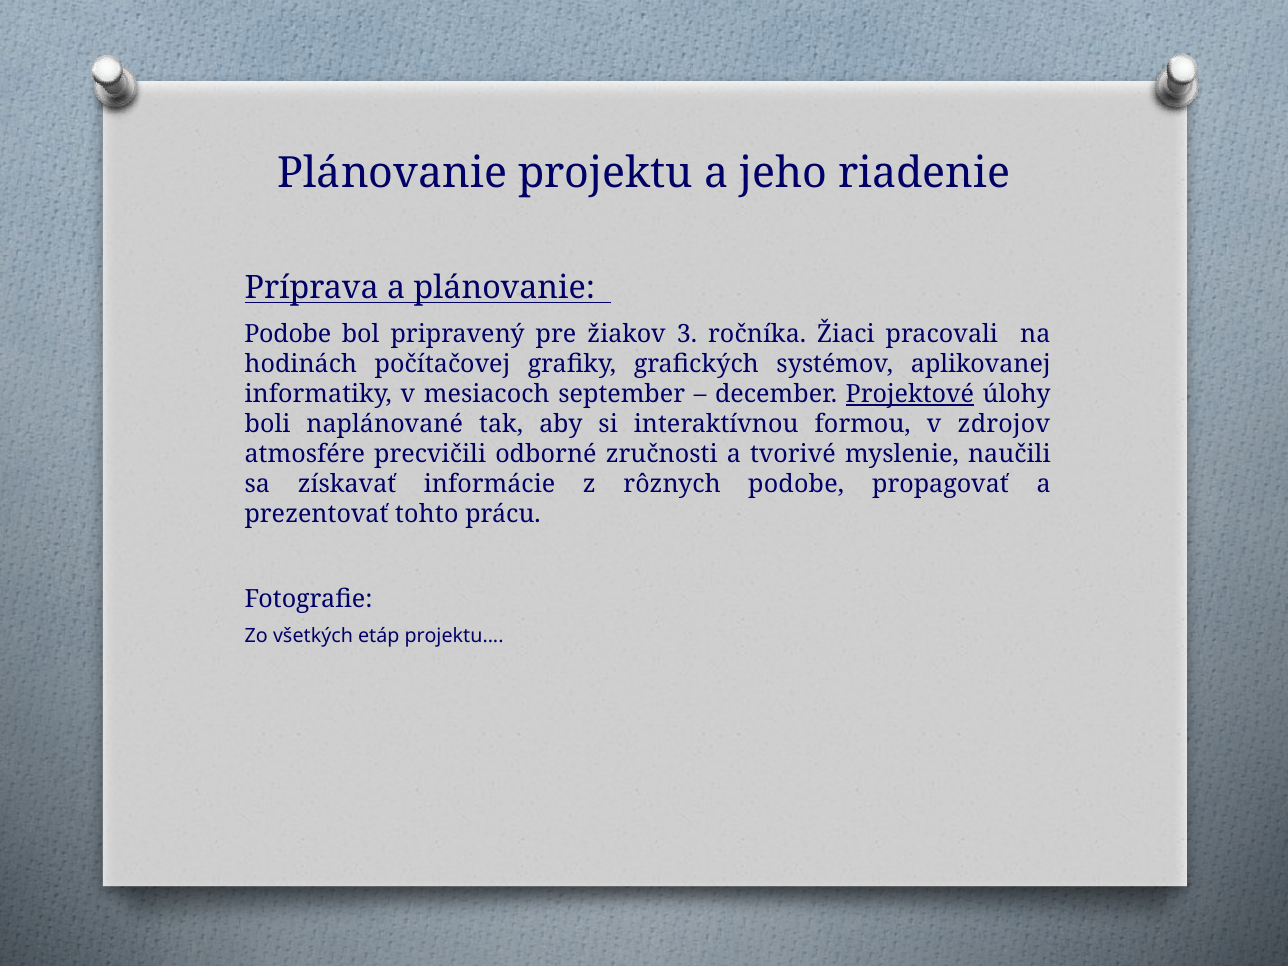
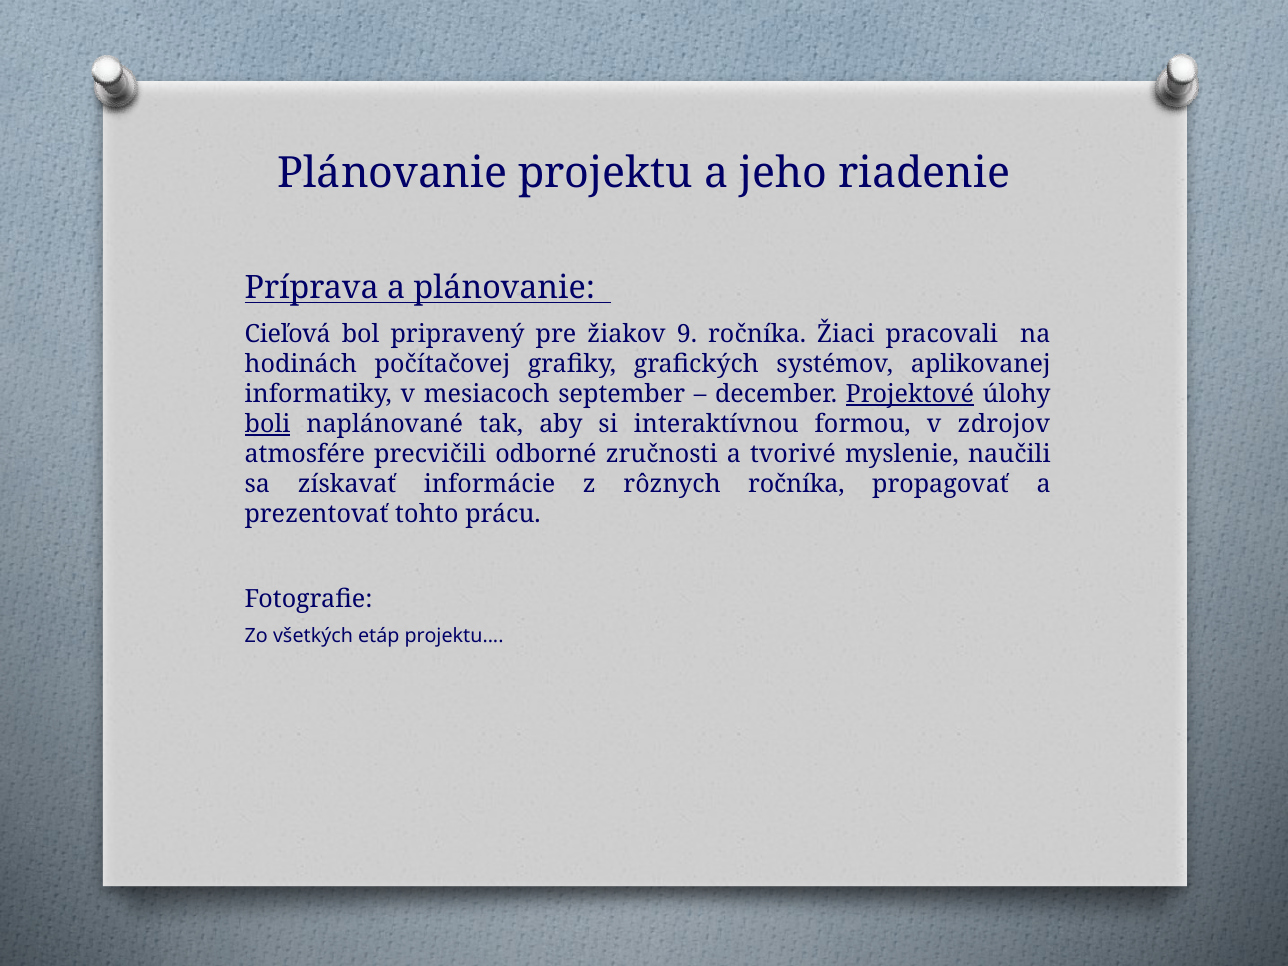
Podobe: Podobe -> Cieľová (288, 334)
3: 3 -> 9 (687, 334)
boli underline: none -> present (268, 424)
rôznych podobe: podobe -> ročníka (796, 484)
